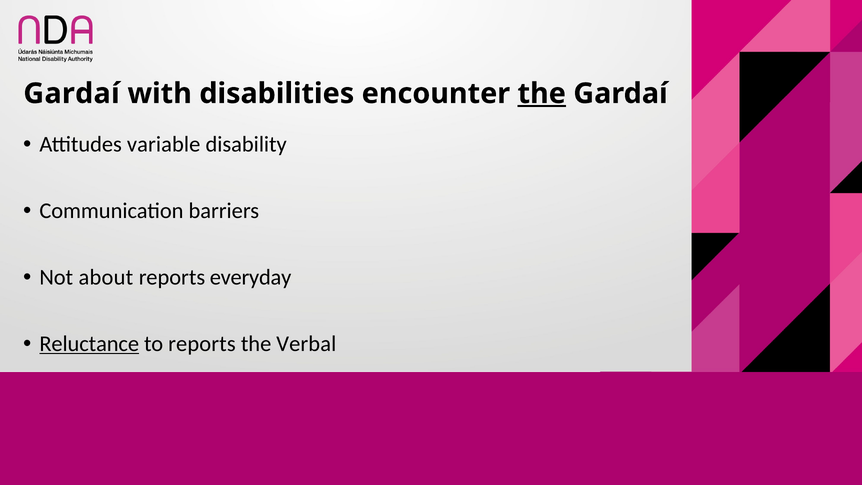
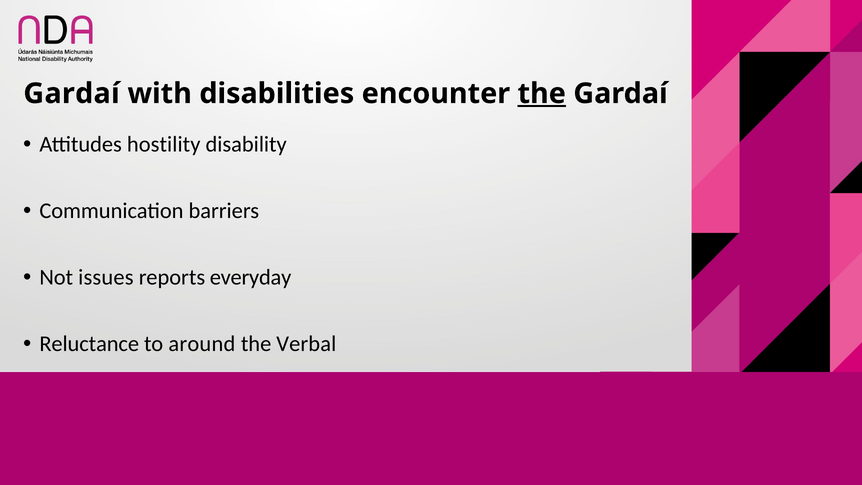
variable: variable -> hostility (164, 145)
about: about -> issues (106, 277)
Reluctance underline: present -> none (89, 344)
to reports: reports -> around (202, 344)
